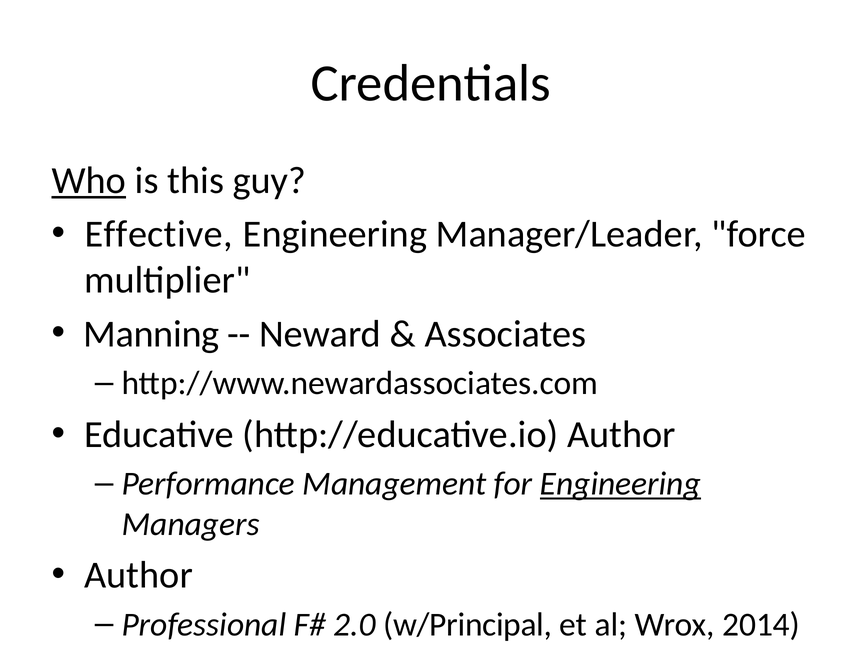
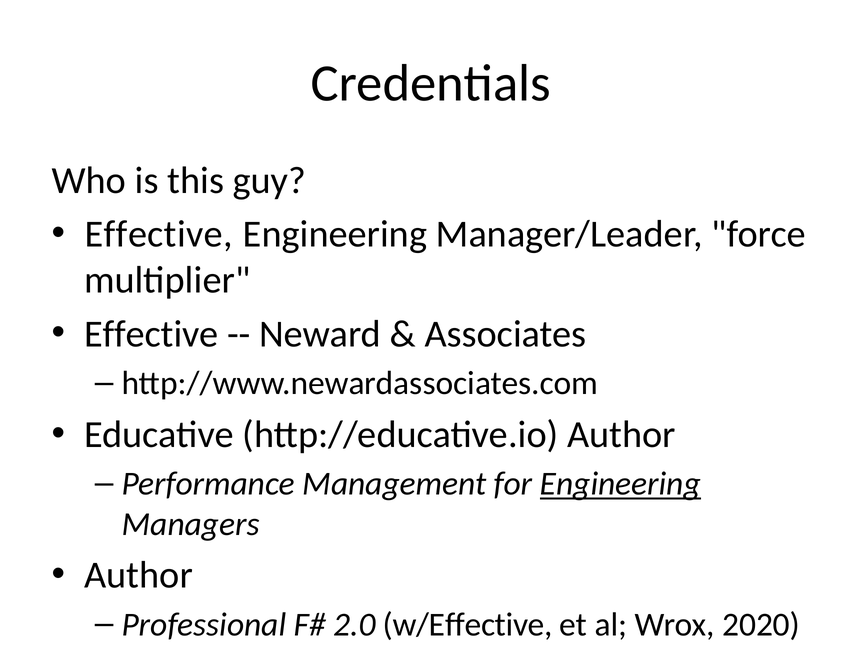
Who underline: present -> none (89, 181)
Manning: Manning -> Effective (151, 334)
w/Principal: w/Principal -> w/Effective (468, 625)
2014: 2014 -> 2020 (761, 625)
